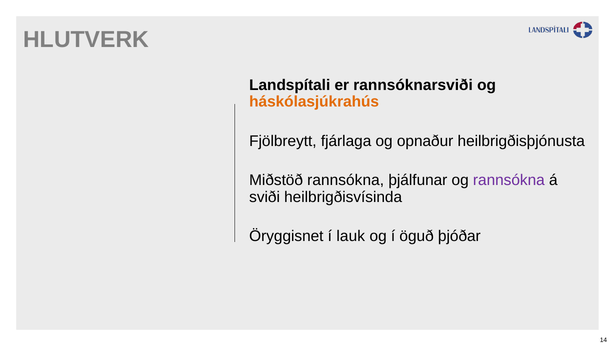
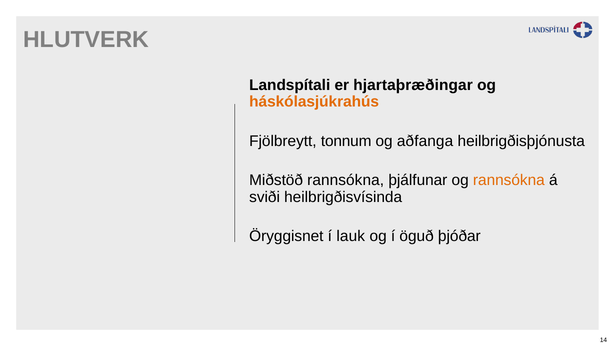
rannsóknarsviði: rannsóknarsviði -> hjartaþræðingar (413, 85)
fjárlaga: fjárlaga -> tonnum (346, 141)
opnaður: opnaður -> aðfanga (425, 141)
rannsókna colour: purple -> orange (509, 180)
